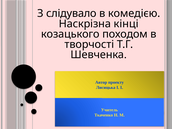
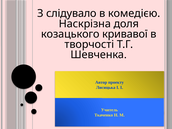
кінці: кінці -> доля (126, 24)
походом: походом -> кривавої (125, 34)
